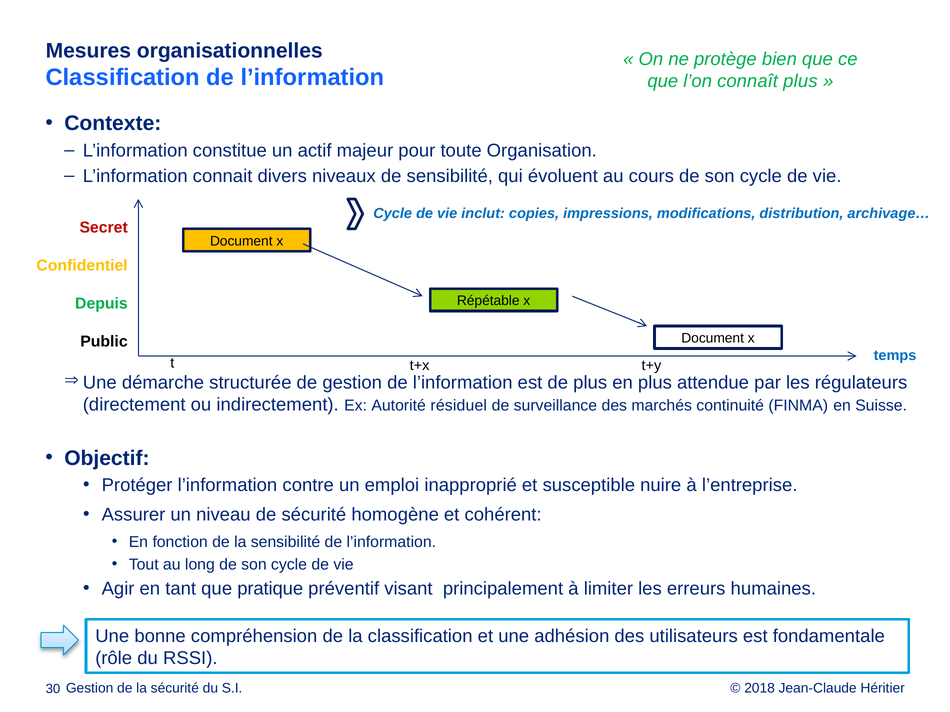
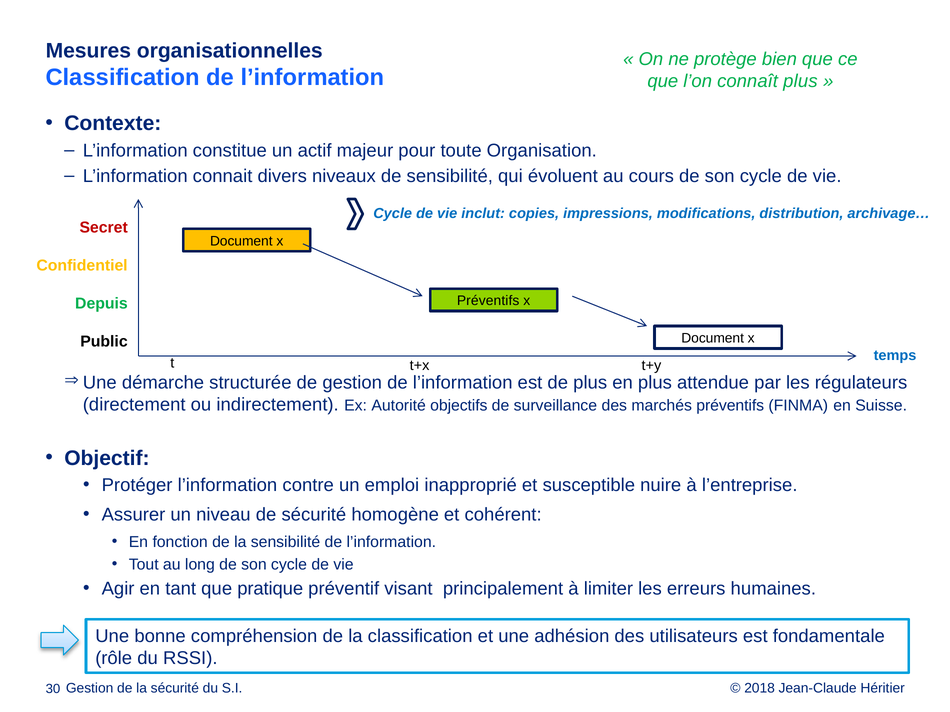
Répétable: Répétable -> Préventifs (488, 301)
résiduel: résiduel -> objectifs (459, 406)
marchés continuité: continuité -> préventifs (730, 406)
